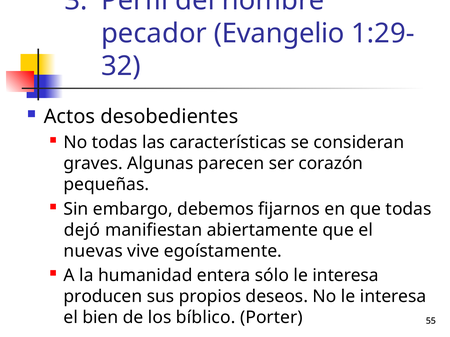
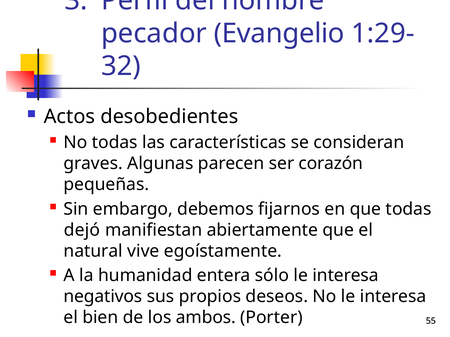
nuevas: nuevas -> natural (93, 251)
producen: producen -> negativos (103, 297)
bíblico: bíblico -> ambos (206, 318)
